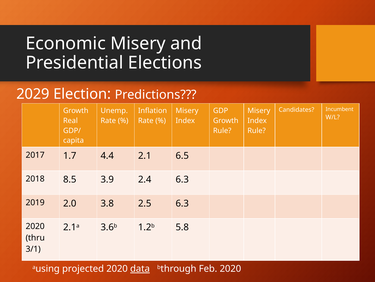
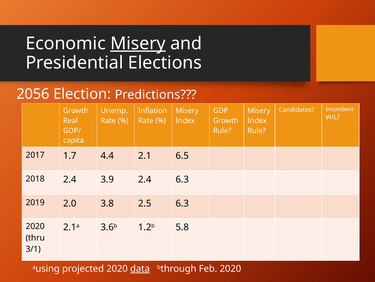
Misery underline: none -> present (138, 43)
2029: 2029 -> 2056 (33, 94)
2018 8.5: 8.5 -> 2.4 (70, 179)
